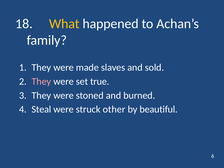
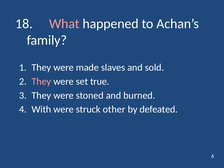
What colour: yellow -> pink (64, 24)
Steal: Steal -> With (41, 109)
beautiful: beautiful -> defeated (159, 109)
